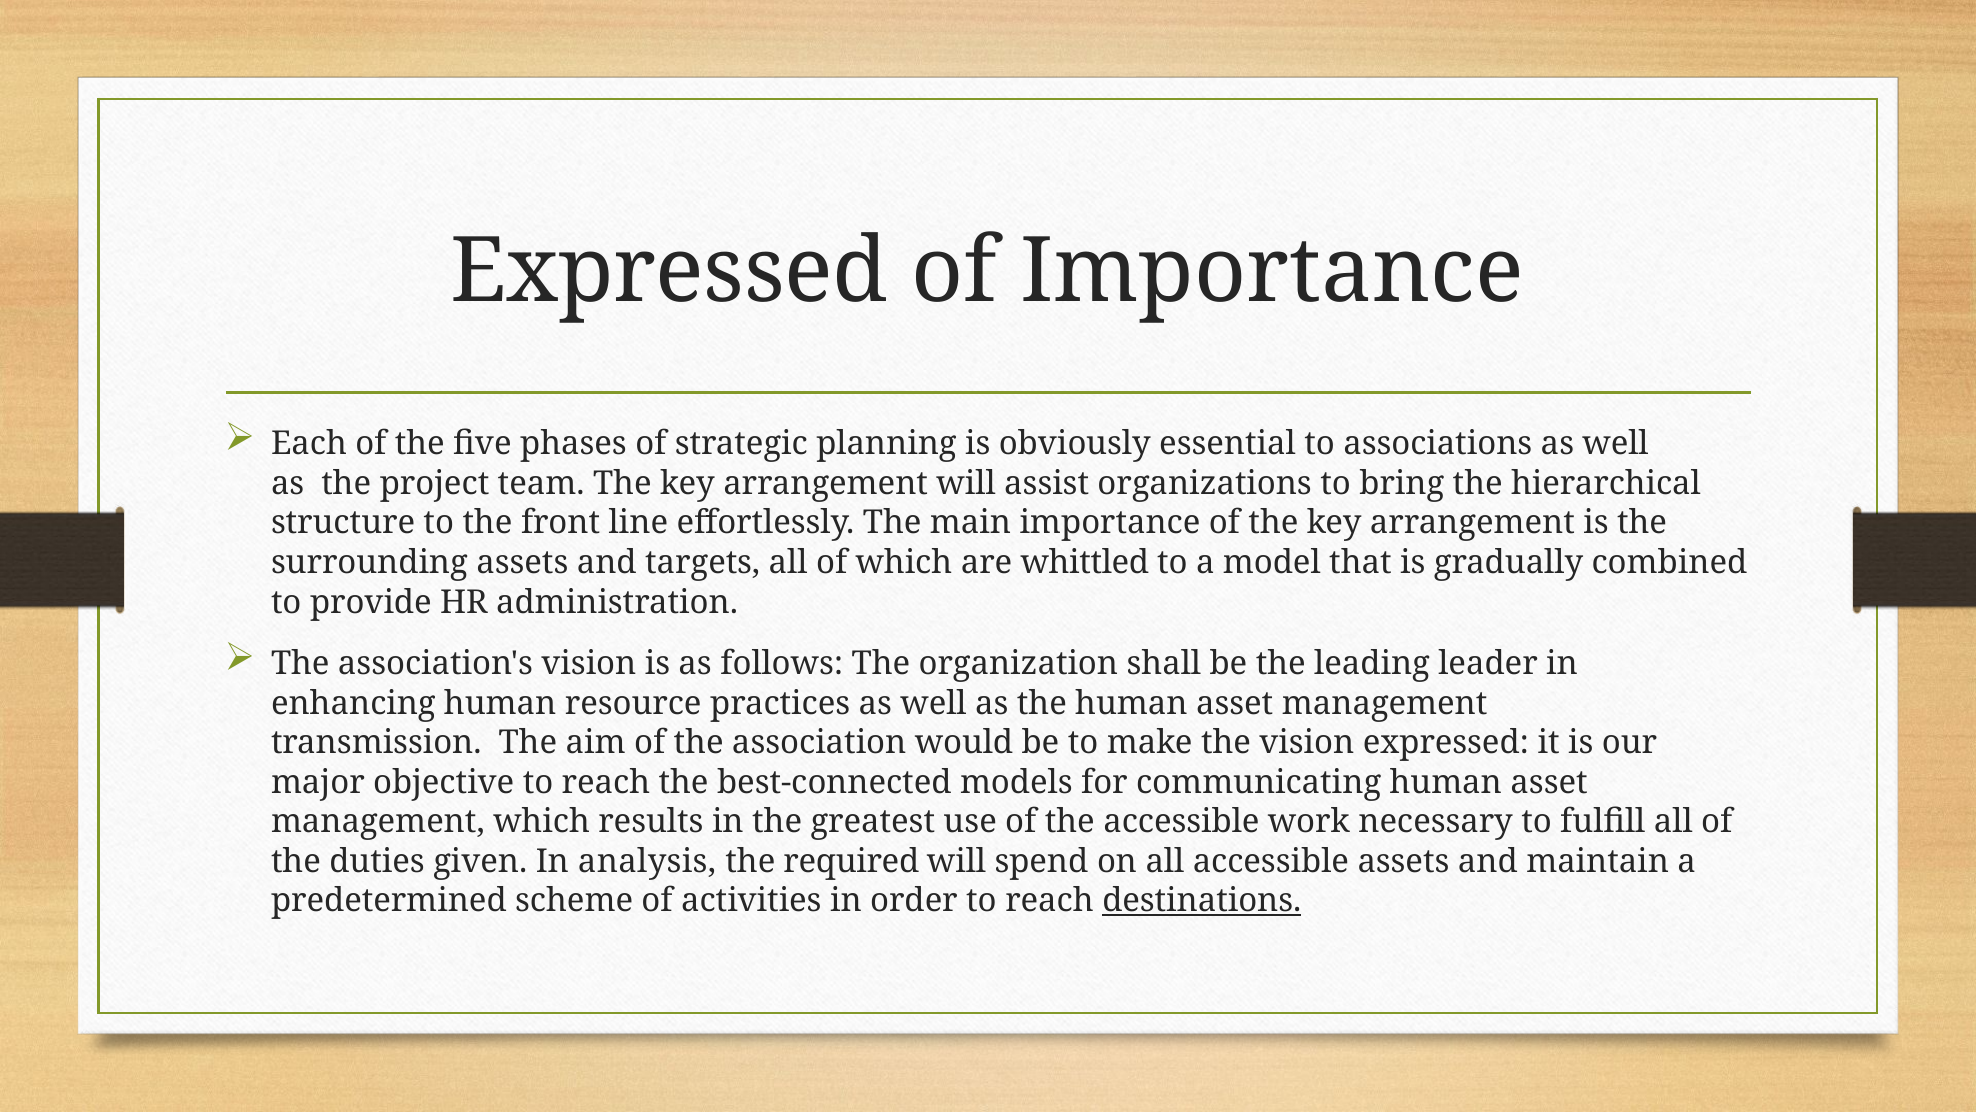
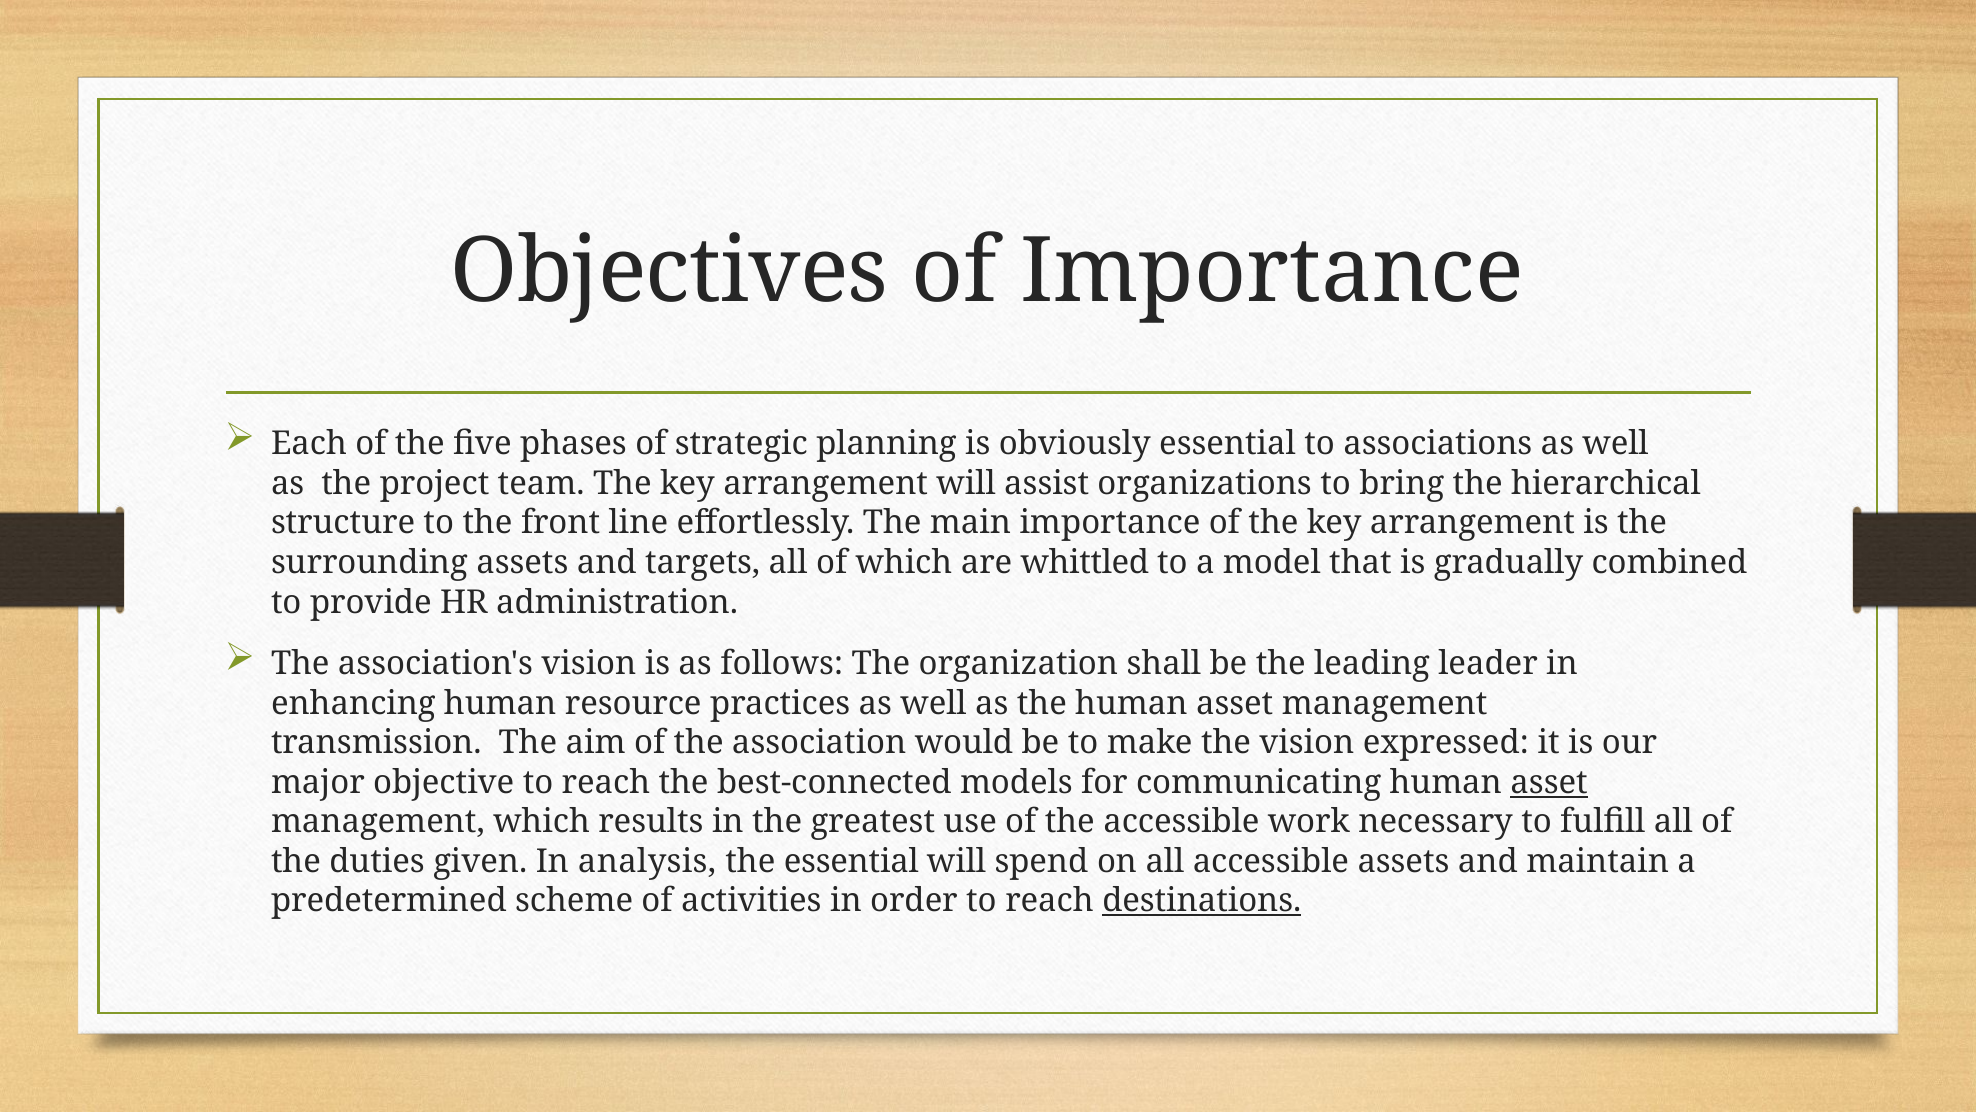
Expressed: Expressed -> Objectives (670, 271)
asset underline: none -> present (1549, 782)
the required: required -> essential (851, 861)
